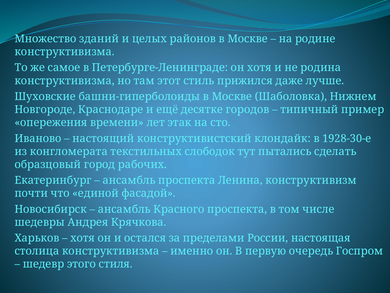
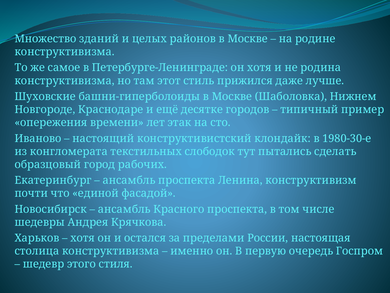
1928-30-е: 1928-30-е -> 1980-30-е (347, 138)
